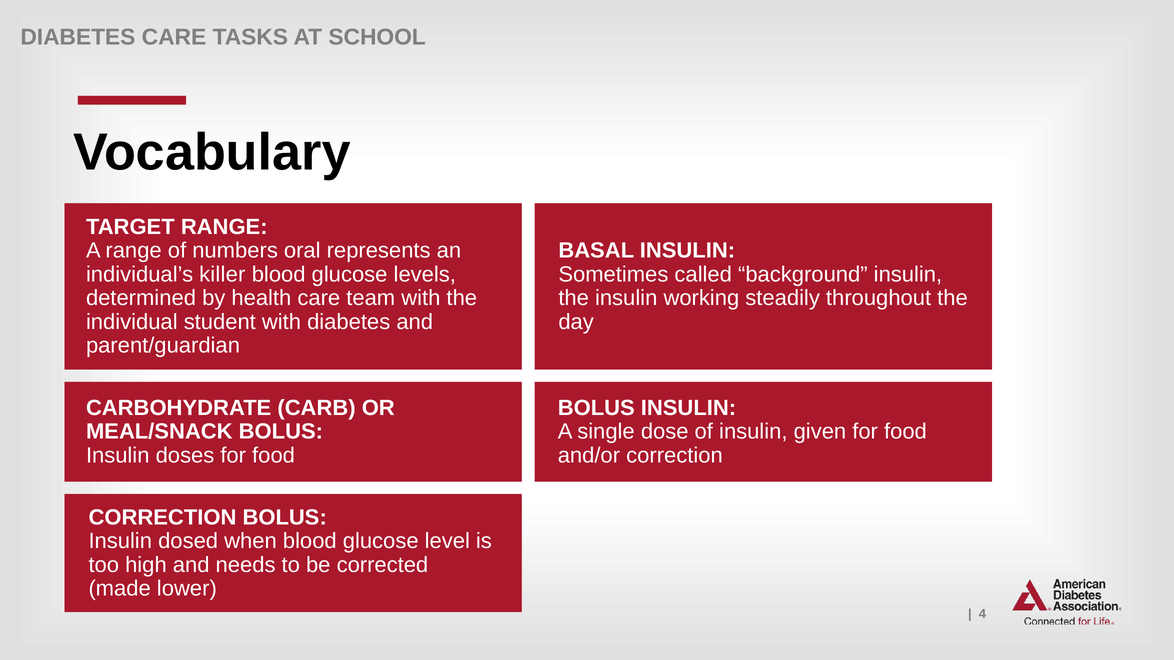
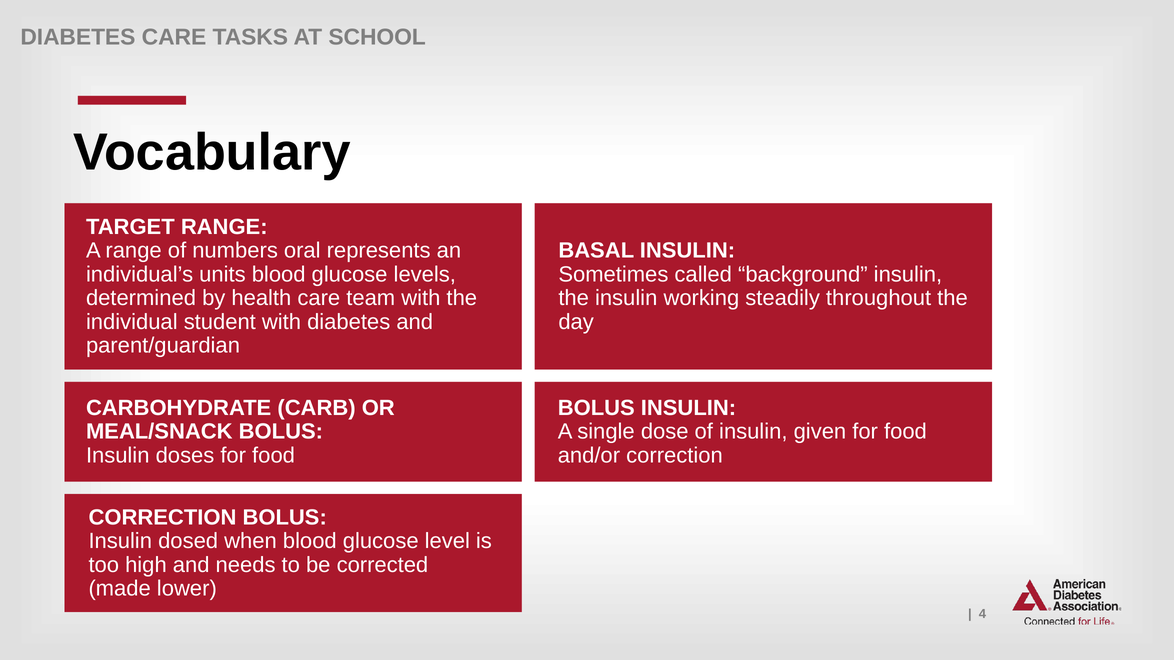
killer: killer -> units (222, 274)
